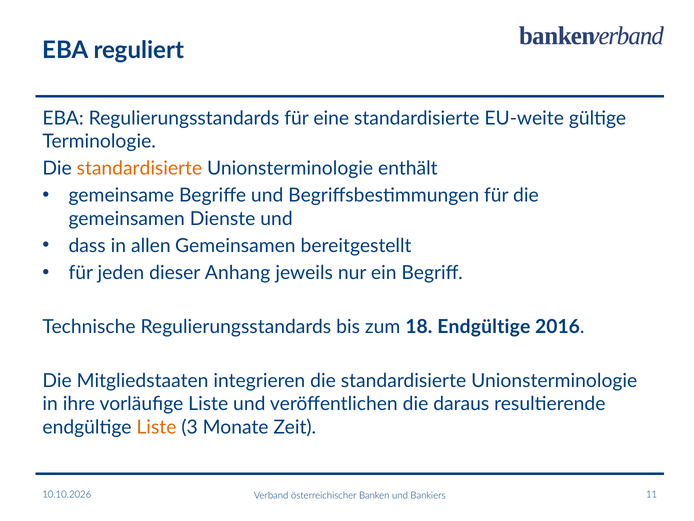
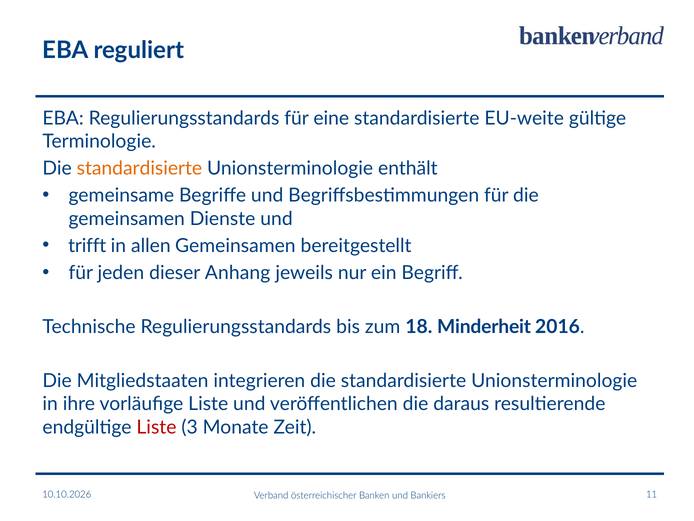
dass: dass -> trifft (87, 245)
18 Endgültige: Endgültige -> Minderheit (484, 326)
Liste colour: orange -> red (156, 427)
